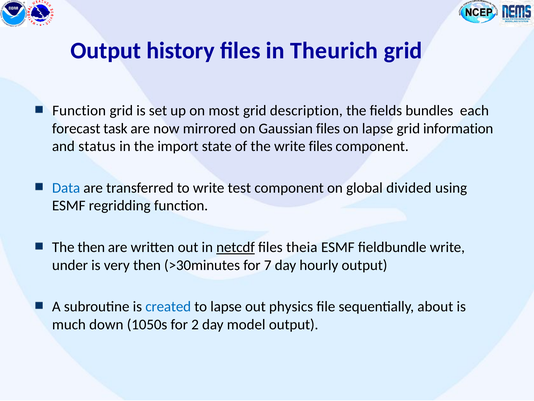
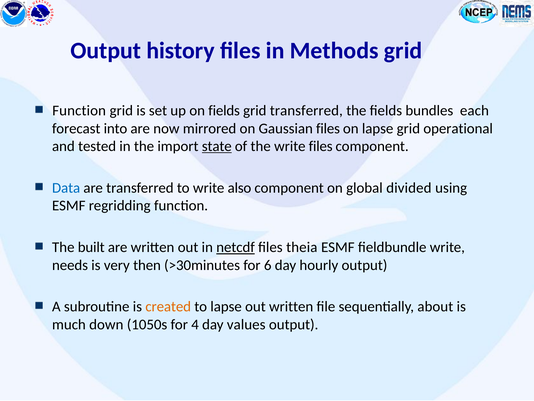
Theurich: Theurich -> Methods (334, 51)
on most: most -> fields (224, 111)
grid description: description -> transferred (306, 111)
task: task -> into (115, 128)
information: information -> operational (458, 128)
status: status -> tested (97, 146)
state underline: none -> present (217, 146)
test: test -> also (239, 188)
The then: then -> built (91, 247)
under: under -> needs (70, 265)
7: 7 -> 6 (268, 265)
created colour: blue -> orange (168, 306)
out physics: physics -> written (291, 306)
2: 2 -> 4 (195, 324)
model: model -> values (246, 324)
